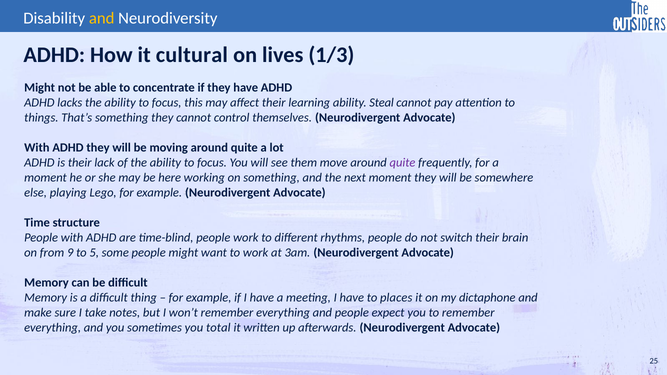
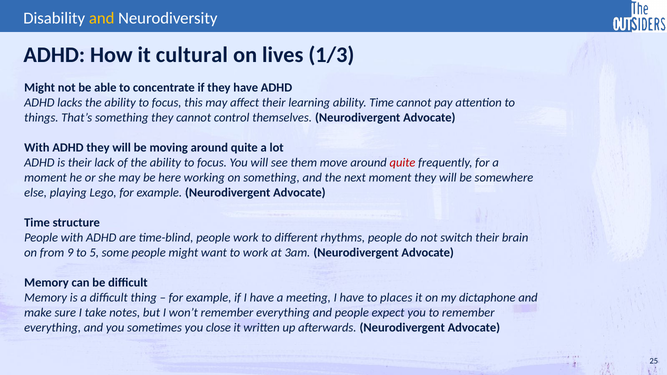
ability Steal: Steal -> Time (382, 103)
quite colour: purple -> red (402, 163)
total: total -> close (218, 328)
